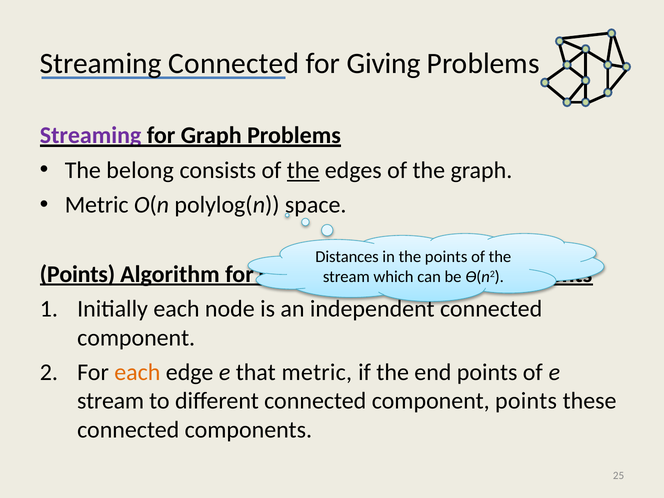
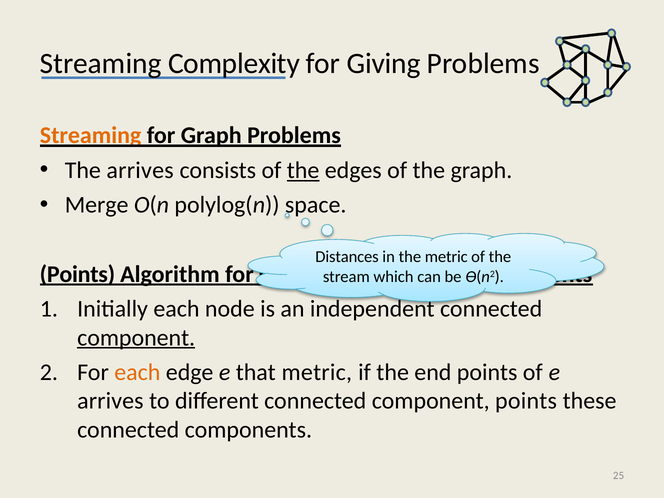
Streaming Connected: Connected -> Complexity (234, 64)
Streaming colour: purple -> orange (91, 136)
The belong: belong -> arrives (140, 170)
Metric: Metric -> Merge (97, 205)
the points: points -> metric (446, 257)
component underline: none -> present (136, 338)
stream: stream -> arrives (110, 401)
